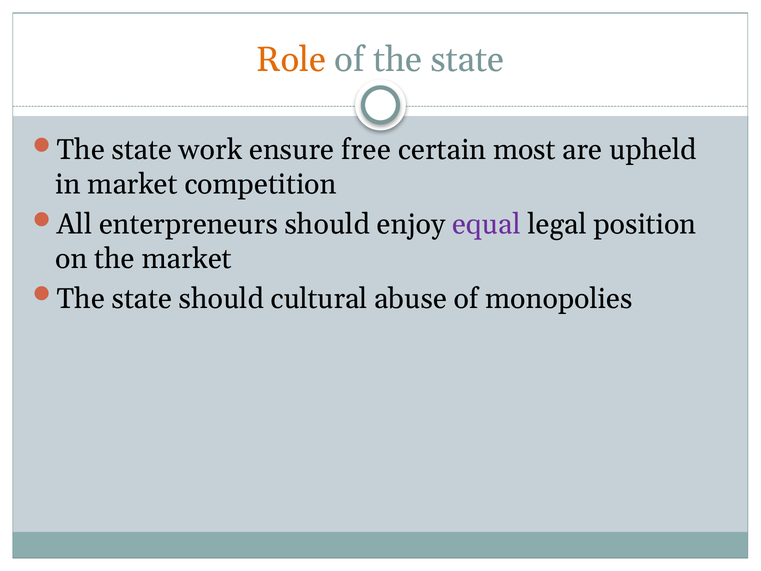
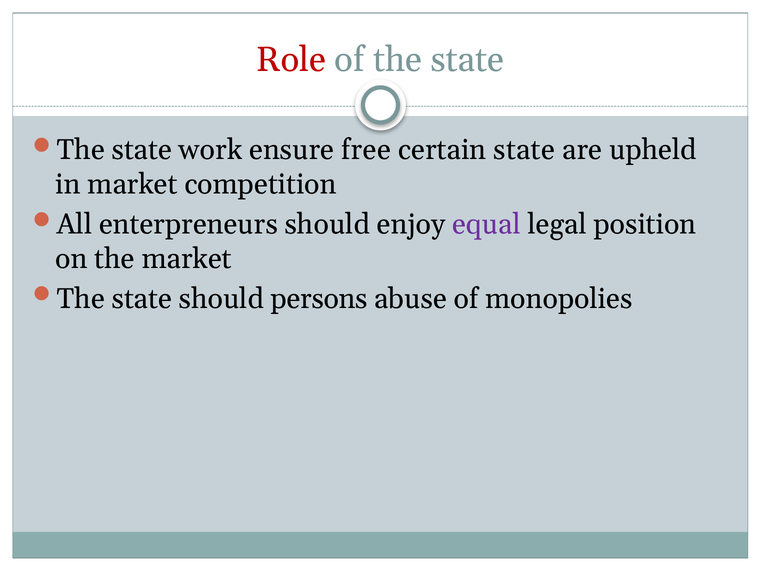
Role colour: orange -> red (291, 60)
certain most: most -> state (524, 150)
cultural: cultural -> persons (319, 299)
